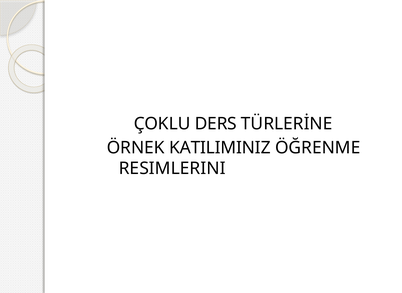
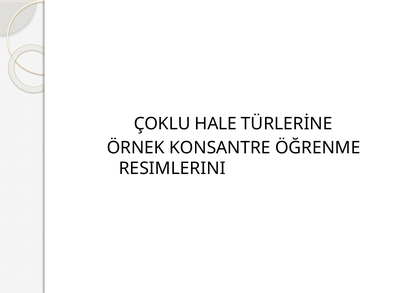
DERS: DERS -> HALE (216, 124)
KATILIMINIZ: KATILIMINIZ -> KONSANTRE (220, 148)
